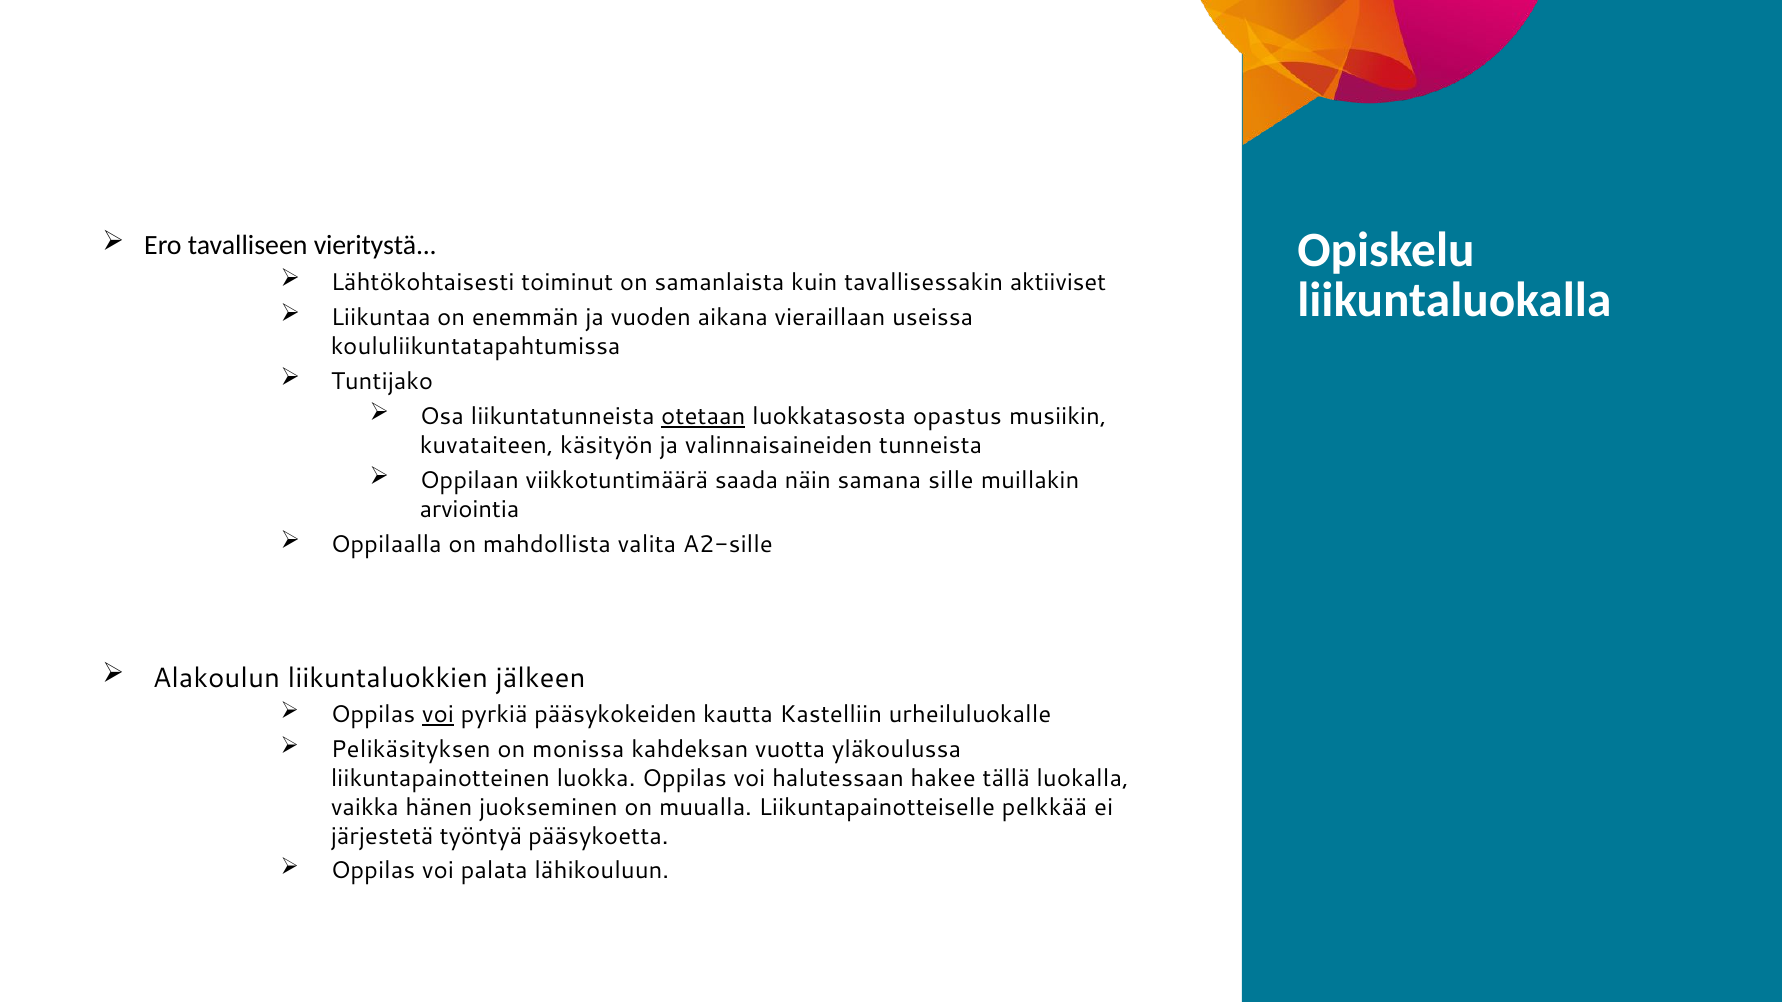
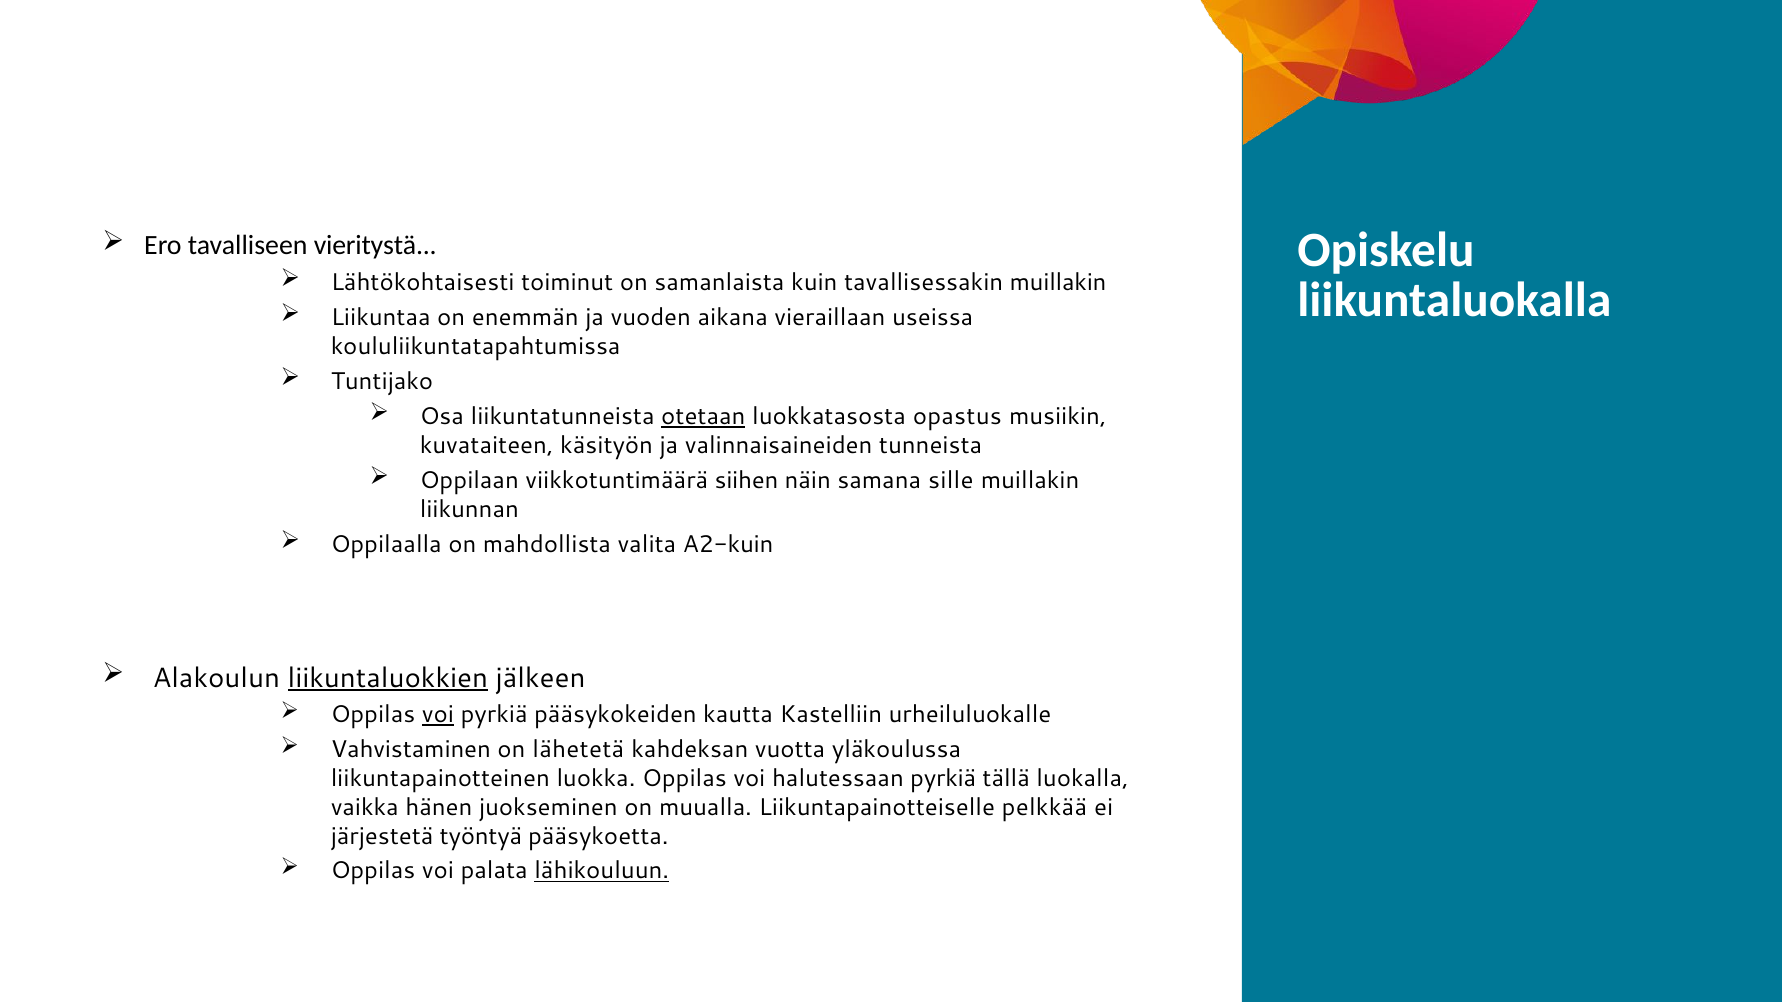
tavallisessakin aktiiviset: aktiiviset -> muillakin (1058, 283)
saada: saada -> siihen (747, 480)
arviointia: arviointia -> liikunnan (469, 509)
A2-sille: A2-sille -> A2-kuin (728, 544)
liikuntaluokkien underline: none -> present (388, 679)
Pelikäsityksen: Pelikäsityksen -> Vahvistaminen (411, 750)
monissa: monissa -> lähetetä (578, 750)
halutessaan hakee: hakee -> pyrkiä (943, 779)
lähikouluun underline: none -> present (602, 871)
